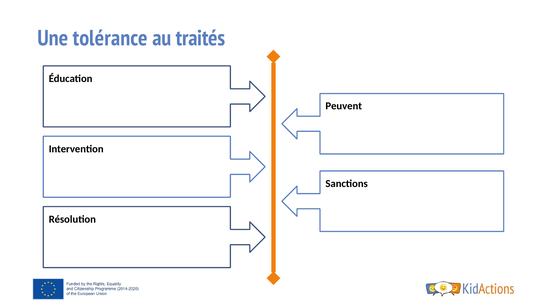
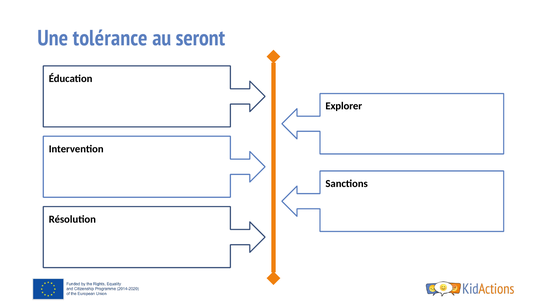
traités: traités -> seront (200, 38)
Peuvent: Peuvent -> Explorer (344, 106)
